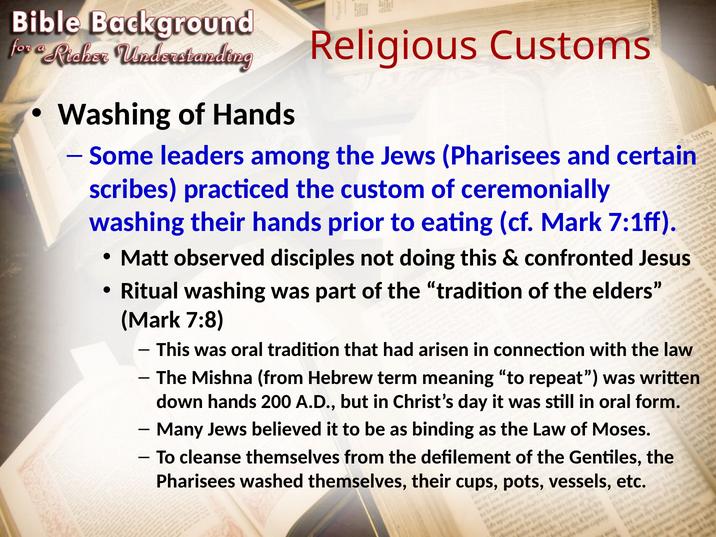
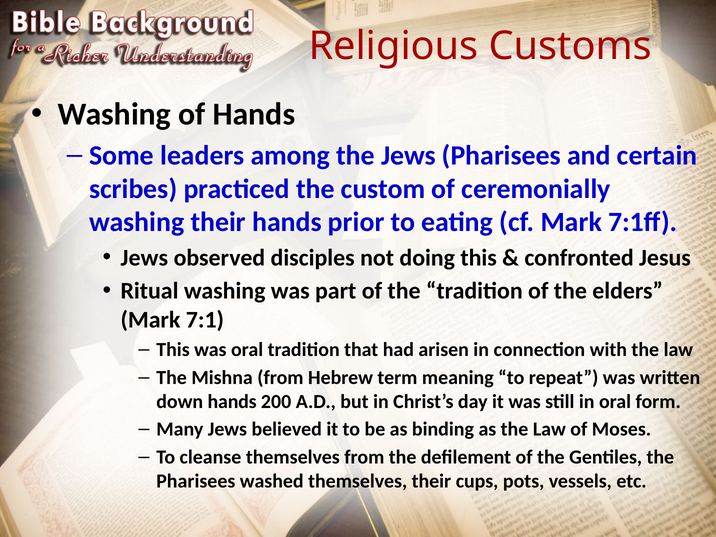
Matt: Matt -> Jews (144, 258)
7:8: 7:8 -> 7:1 (205, 320)
